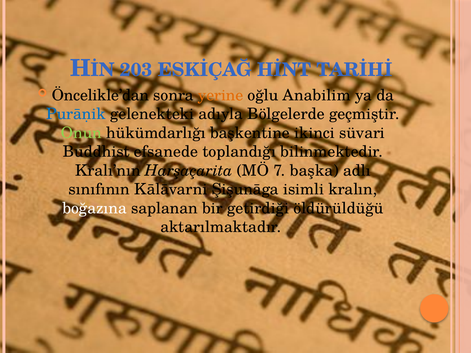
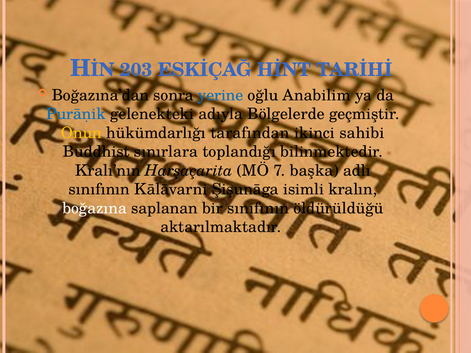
Öncelikle’dan: Öncelikle’dan -> Boğazına’dan (100, 95)
yerine colour: orange -> blue (221, 95)
Onun colour: light green -> yellow (81, 133)
başkentine: başkentine -> tarafından (250, 133)
süvari: süvari -> sahibi (362, 133)
efsanede: efsanede -> sınırlara (166, 152)
bir getirdiği: getirdiği -> sınıfının (258, 208)
